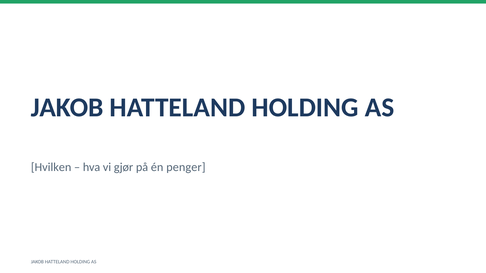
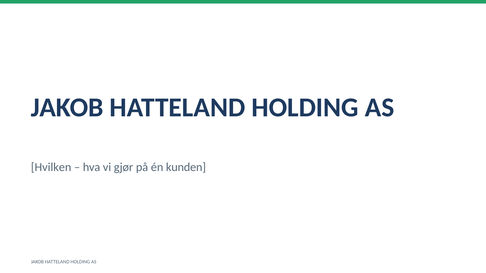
penger: penger -> kunden (186, 167)
